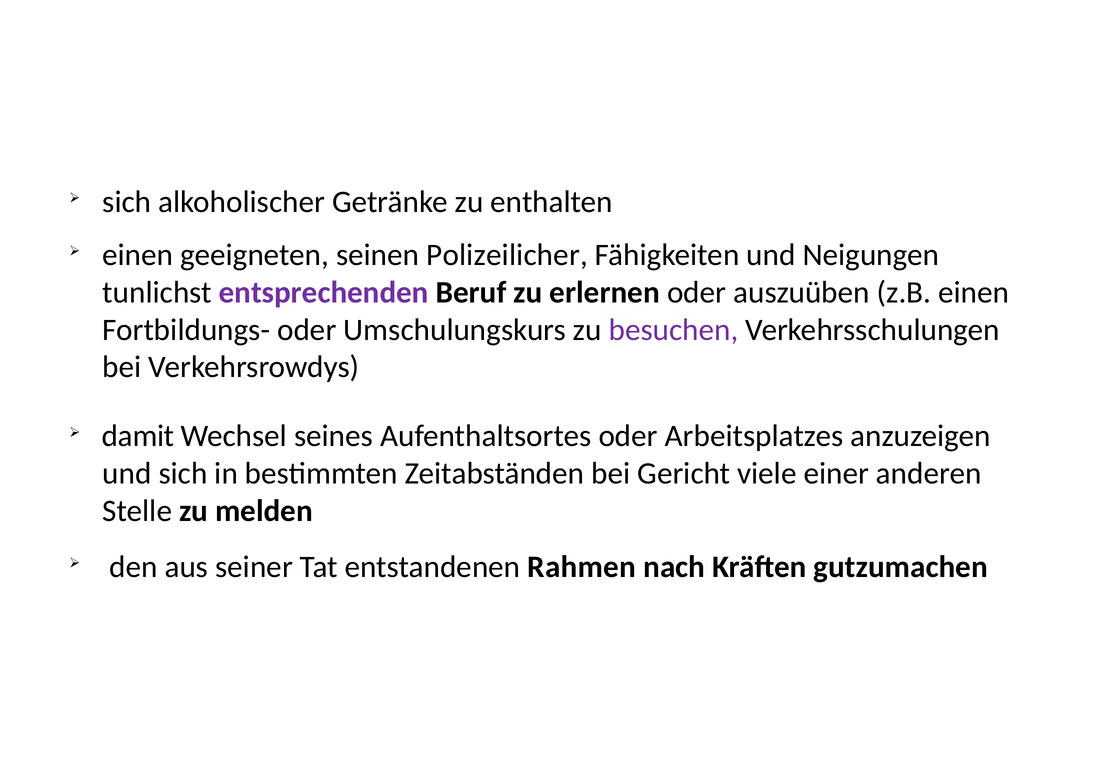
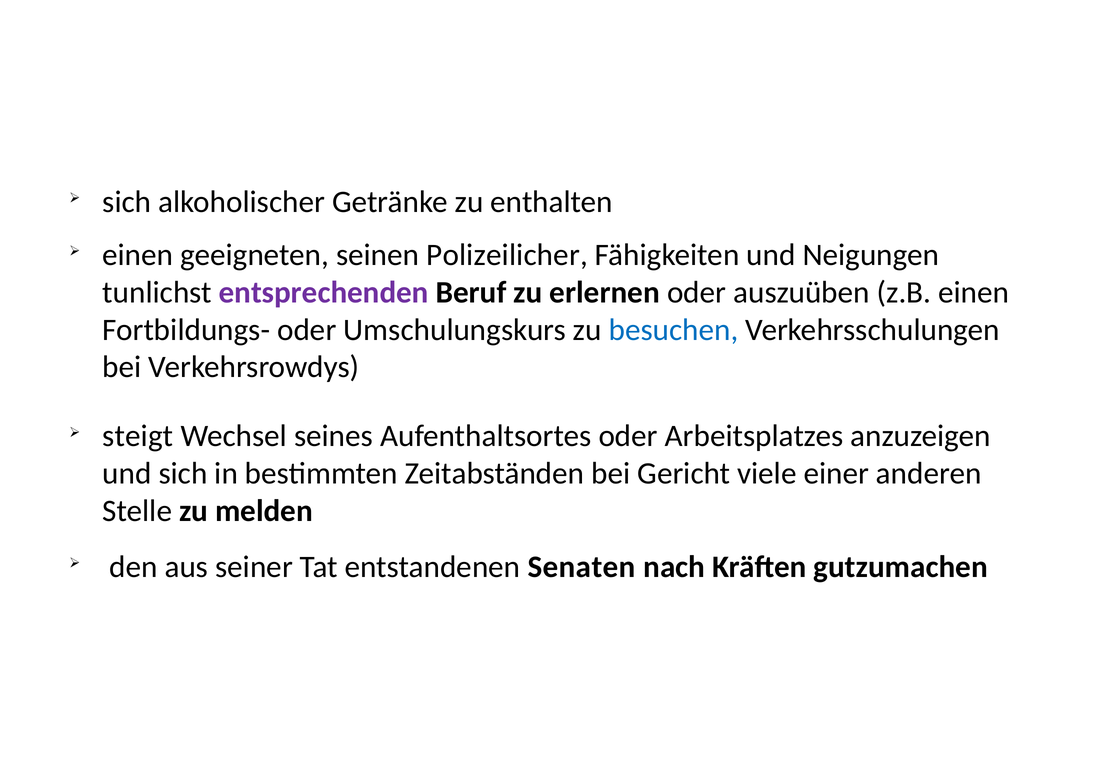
besuchen colour: purple -> blue (673, 330)
damit: damit -> steigt (138, 436)
Rahmen: Rahmen -> Senaten (582, 566)
